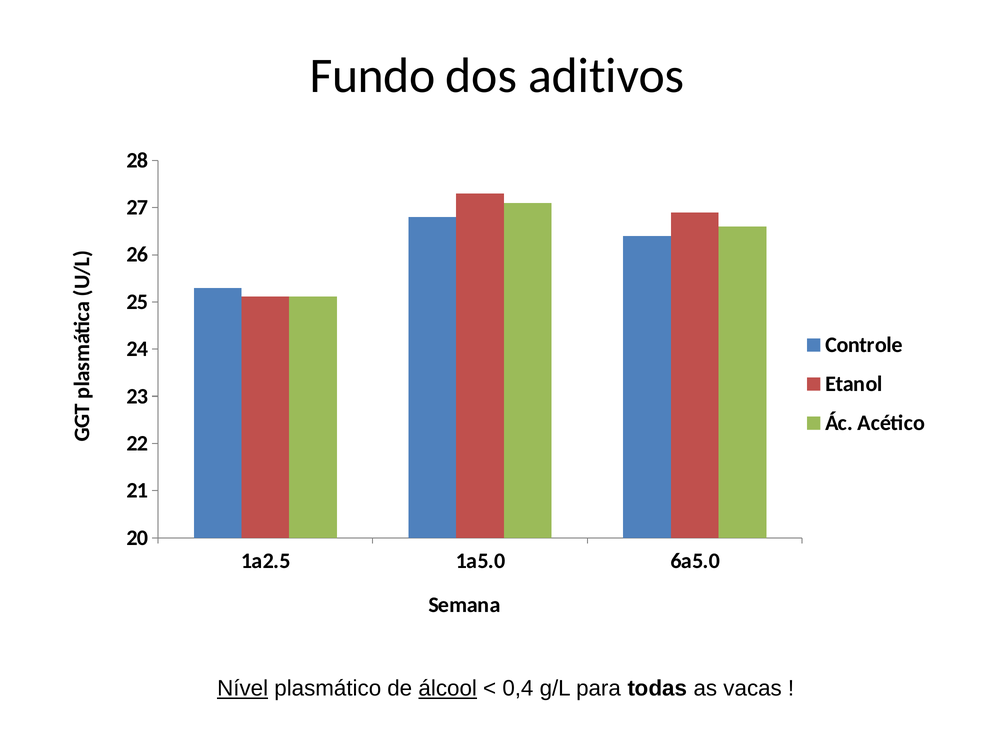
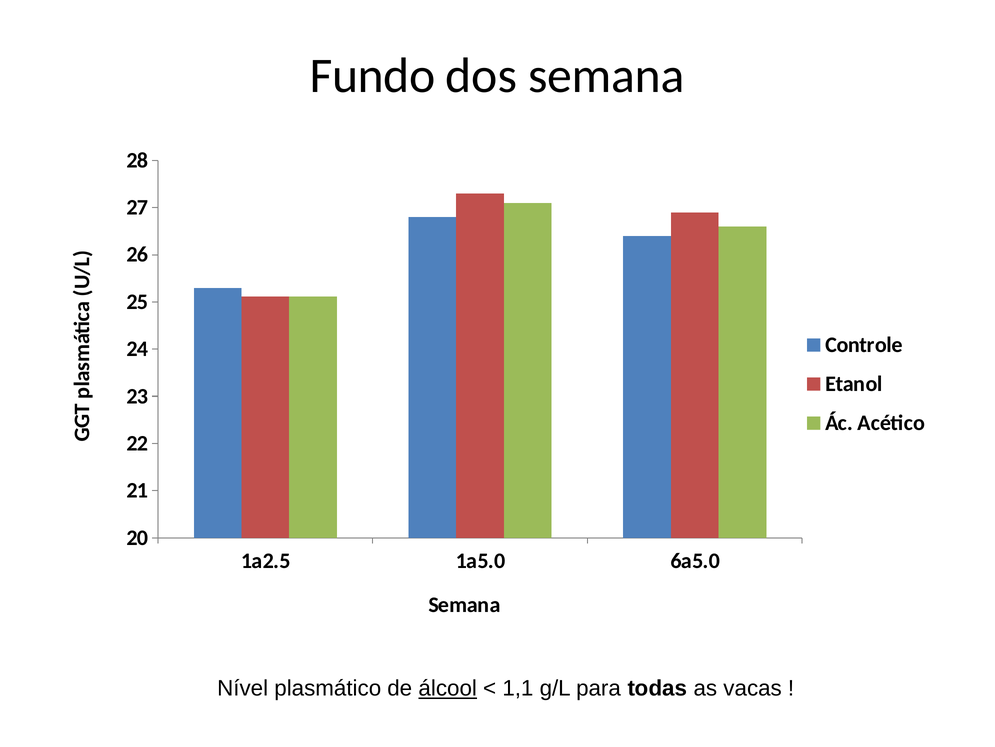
dos aditivos: aditivos -> semana (606, 76)
Nível underline: present -> none (243, 688)
0,4: 0,4 -> 1,1 (518, 688)
